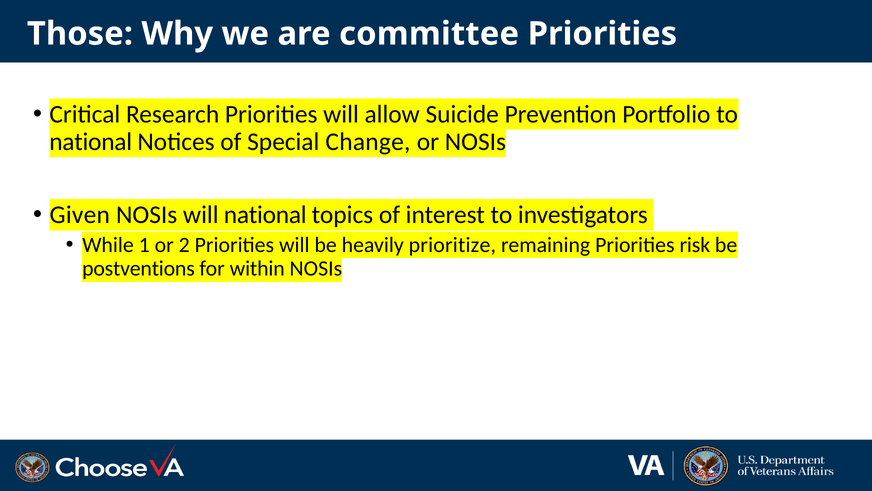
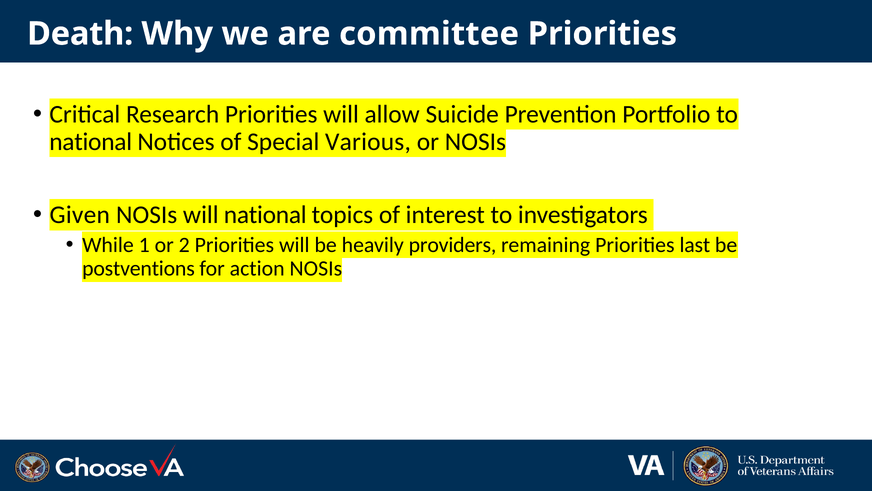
Those: Those -> Death (80, 34)
Change: Change -> Various (368, 142)
prioritize: prioritize -> providers (453, 245)
risk: risk -> last (695, 245)
within: within -> action (257, 268)
